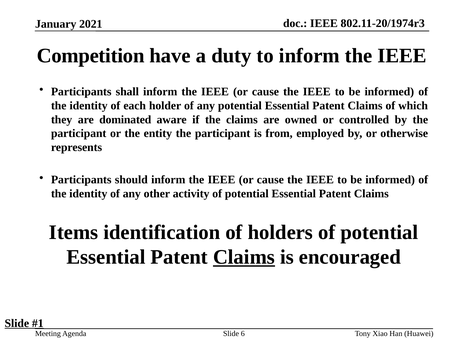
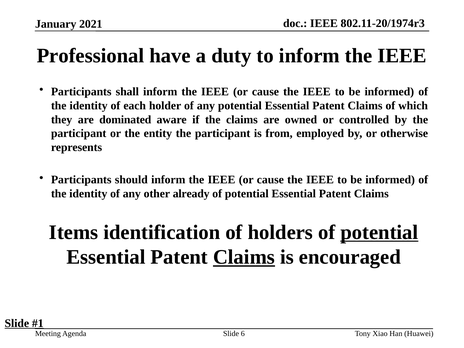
Competition: Competition -> Professional (91, 56)
activity: activity -> already (191, 194)
potential underline: none -> present (379, 232)
